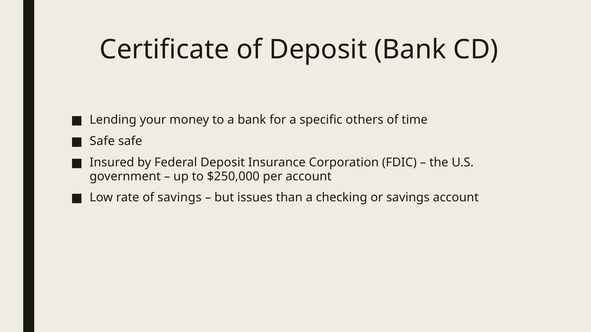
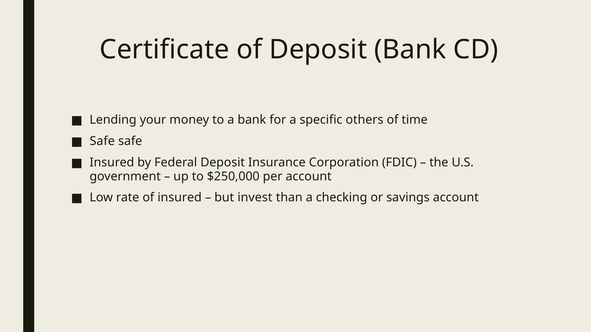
of savings: savings -> insured (180, 198)
issues: issues -> invest (255, 198)
